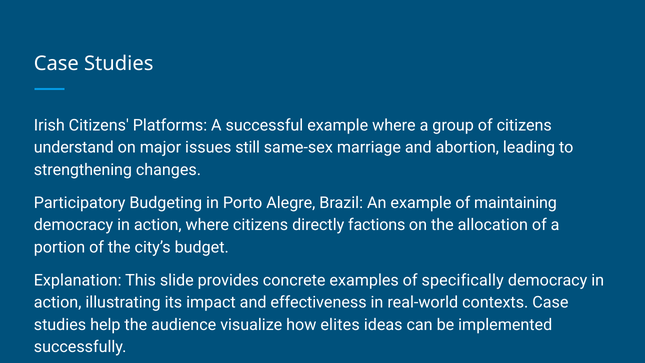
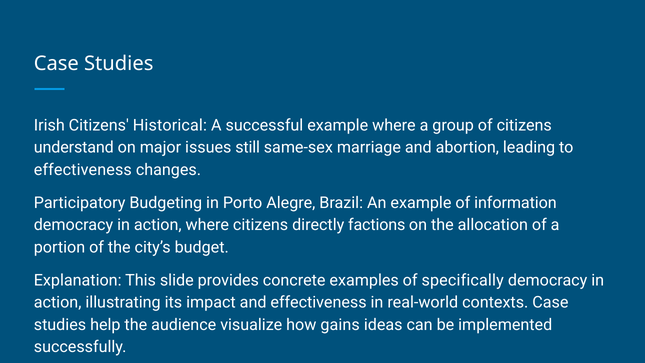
Platforms: Platforms -> Historical (170, 125)
strengthening: strengthening -> effectiveness (83, 170)
maintaining: maintaining -> information (515, 203)
elites: elites -> gains (340, 325)
